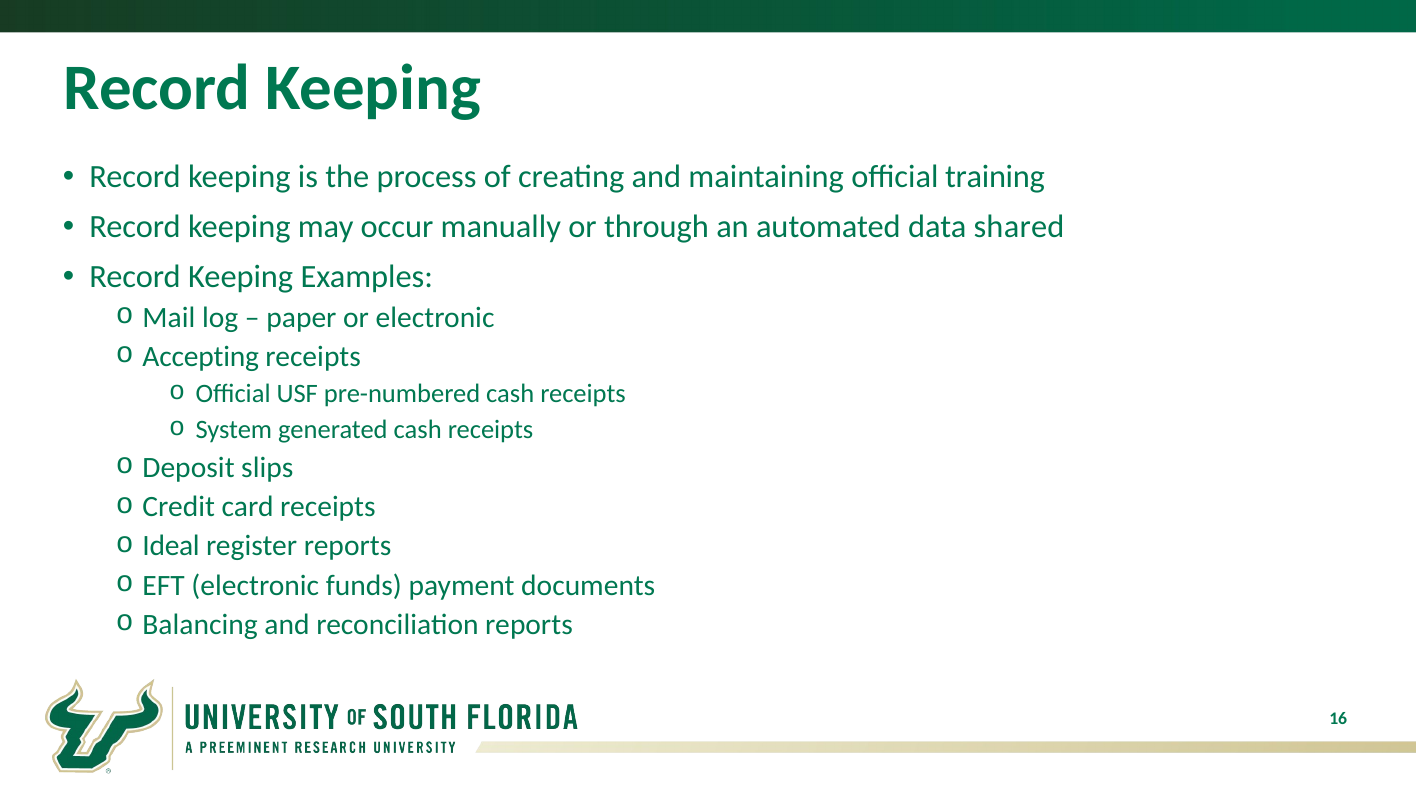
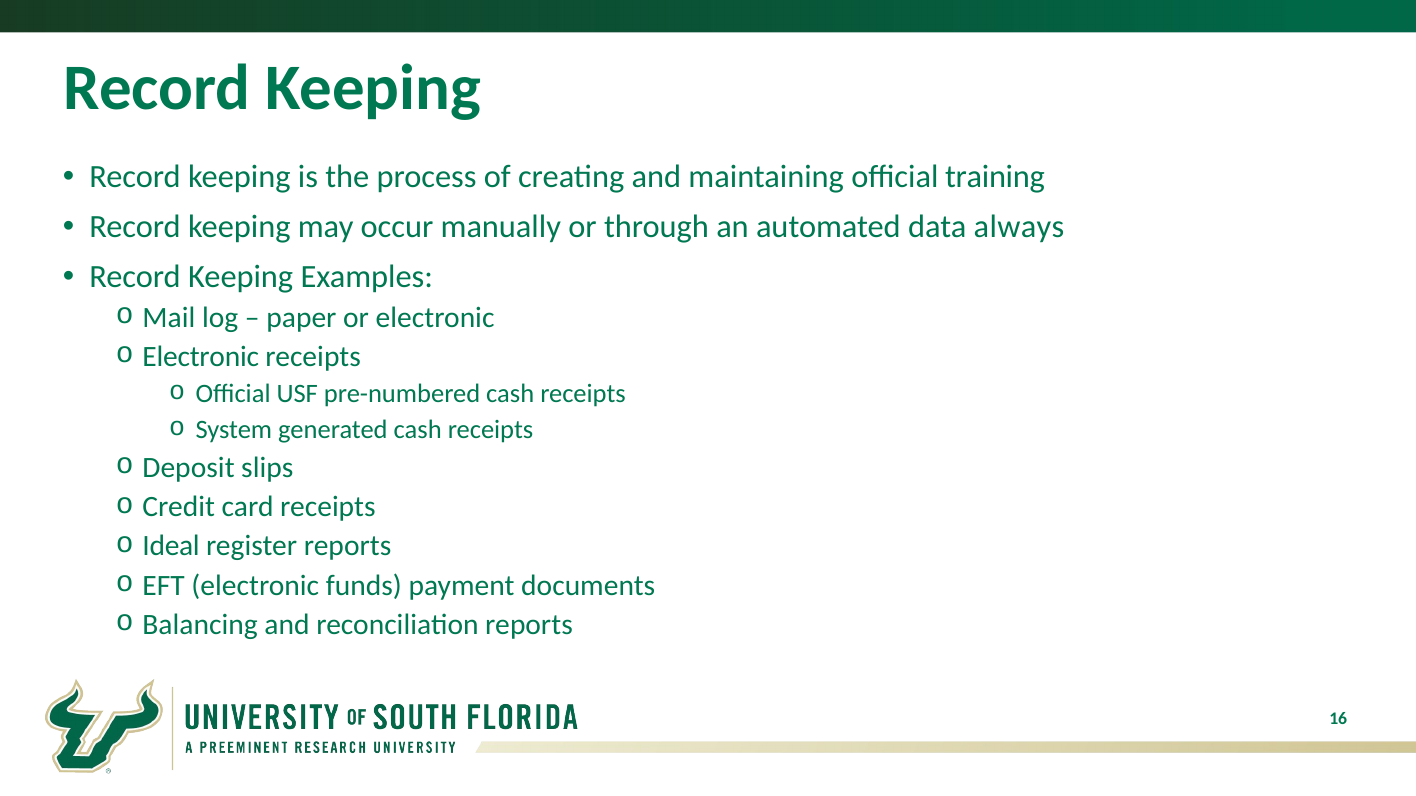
shared: shared -> always (1019, 227)
Accepting: Accepting -> Electronic (201, 357)
